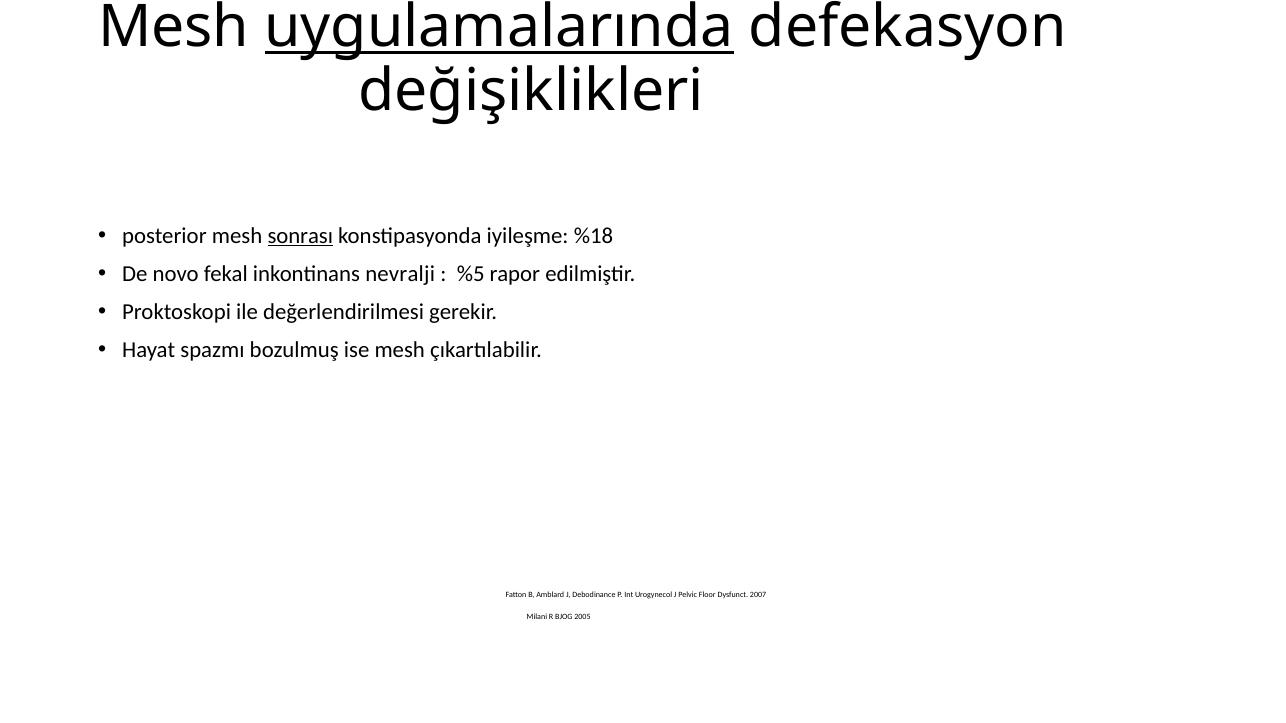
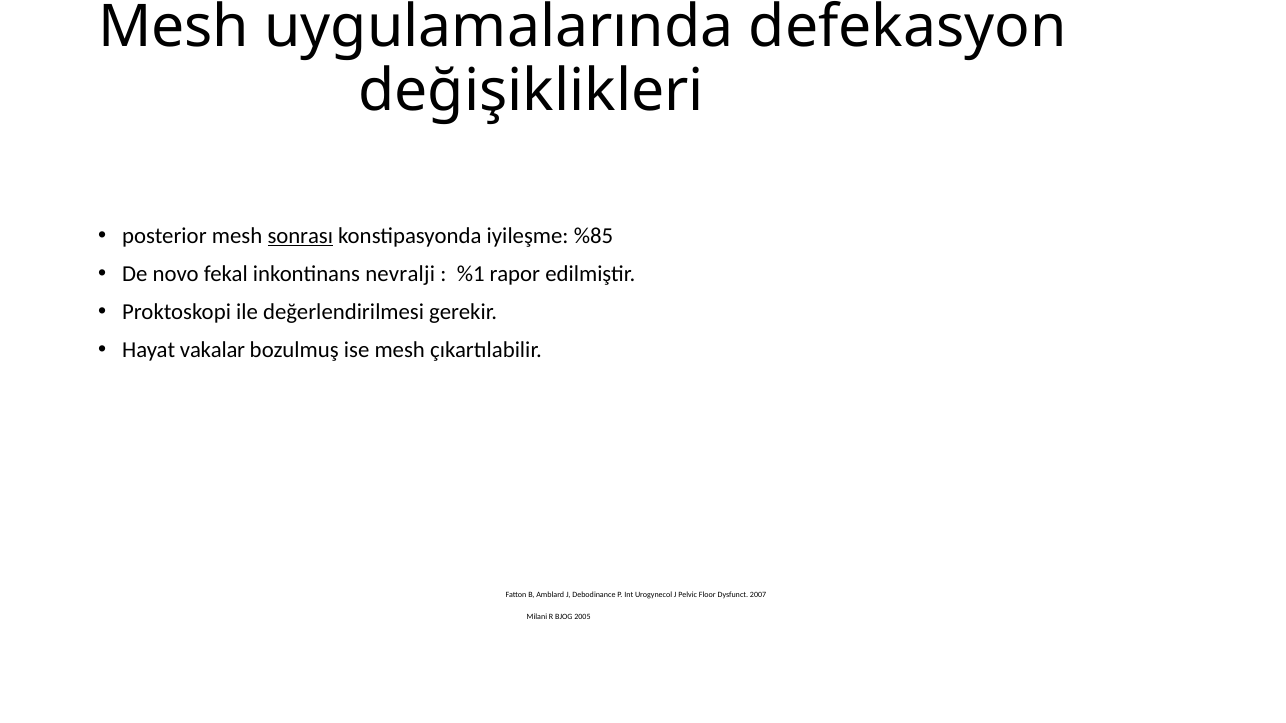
uygulamalarında underline: present -> none (499, 27)
%18: %18 -> %85 (594, 236)
%5: %5 -> %1 (471, 274)
spazmı: spazmı -> vakalar (213, 350)
